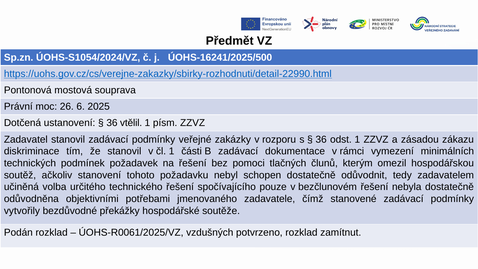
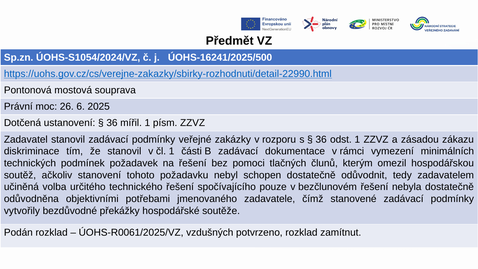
vtělil: vtělil -> mířil (131, 123)
